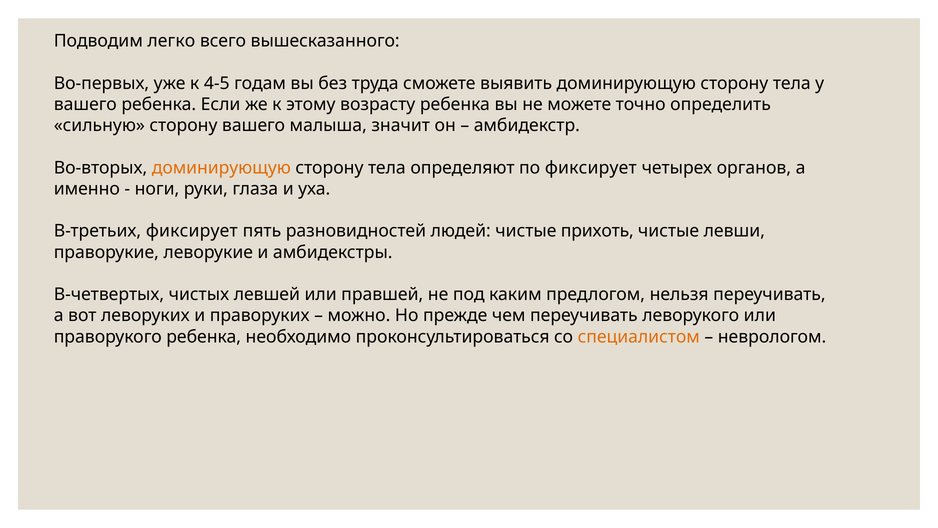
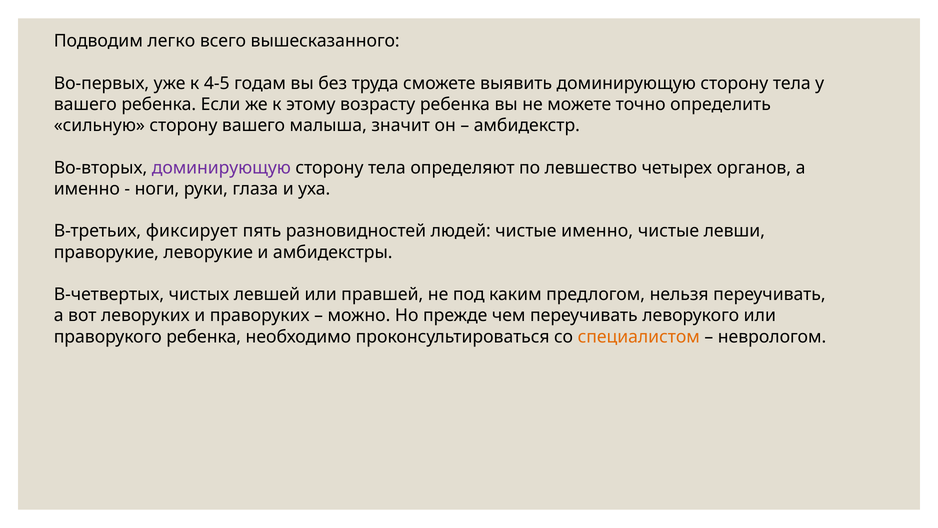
доминирующую colour: orange -> purple (221, 168)
по фиксирует: фиксирует -> левшество (591, 168)
чистые прихоть: прихоть -> именно (597, 231)
